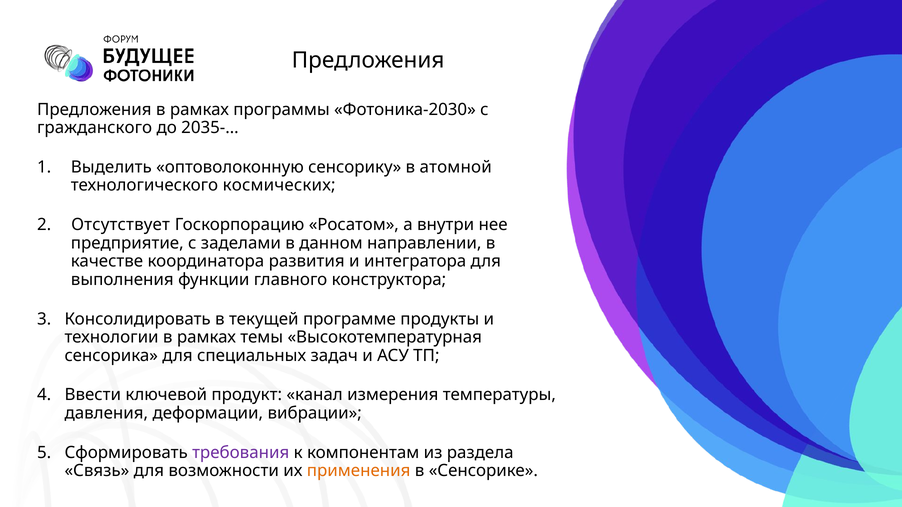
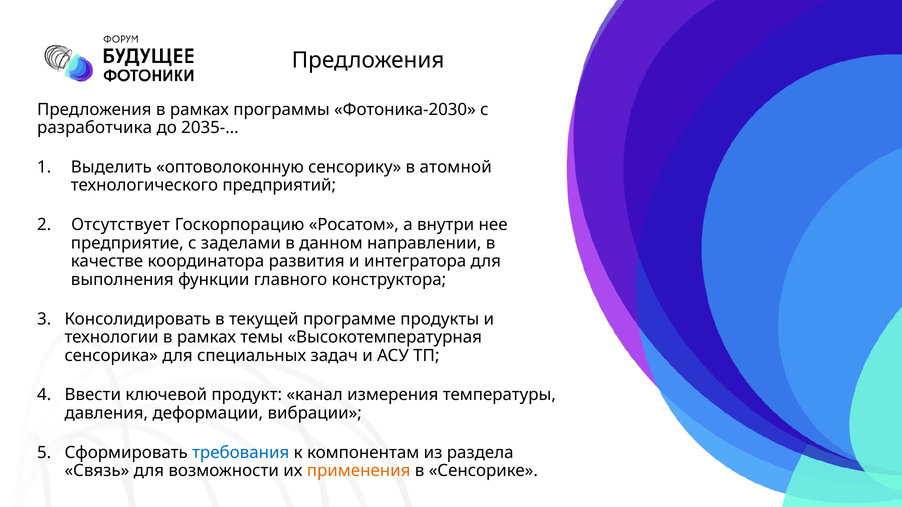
гражданского: гражданского -> разработчика (95, 128)
космических: космических -> предприятий (279, 186)
требования colour: purple -> blue (241, 453)
